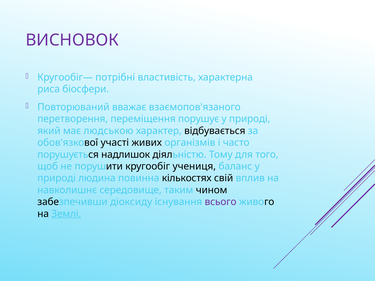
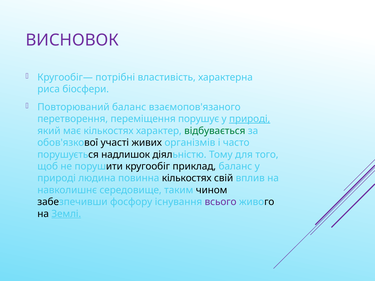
Повторюваний вважає: вважає -> баланс (129, 107)
природі underline: none -> present (250, 119)
має людською: людською -> кількостях (109, 131)
відбувається colour: black -> green (215, 131)
учениця: учениця -> приклад (194, 167)
діоксиду: діоксиду -> фосфору (131, 202)
